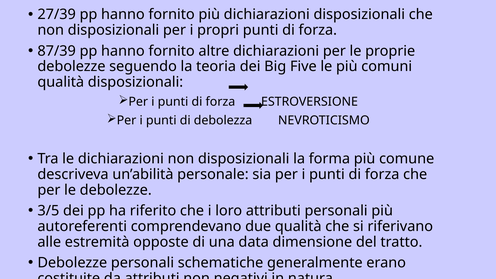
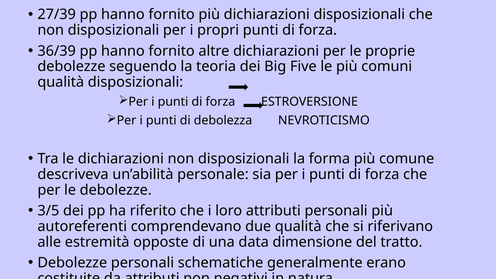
87/39: 87/39 -> 36/39 (57, 51)
